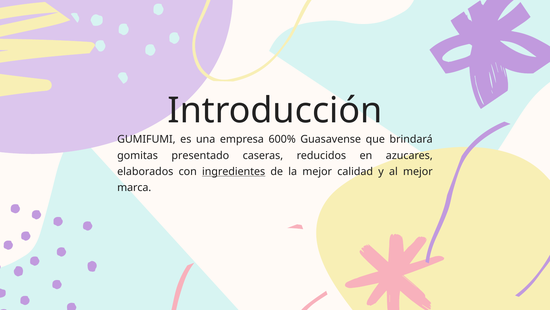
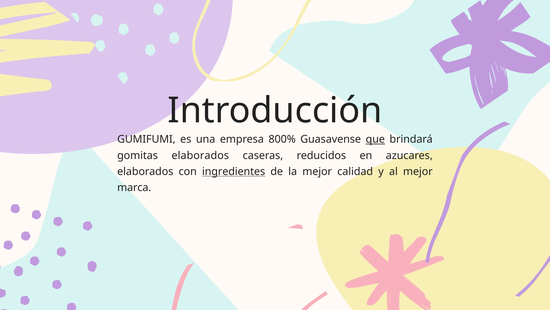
600%: 600% -> 800% (282, 139)
que underline: none -> present (375, 139)
gomitas presentado: presentado -> elaborados (200, 155)
